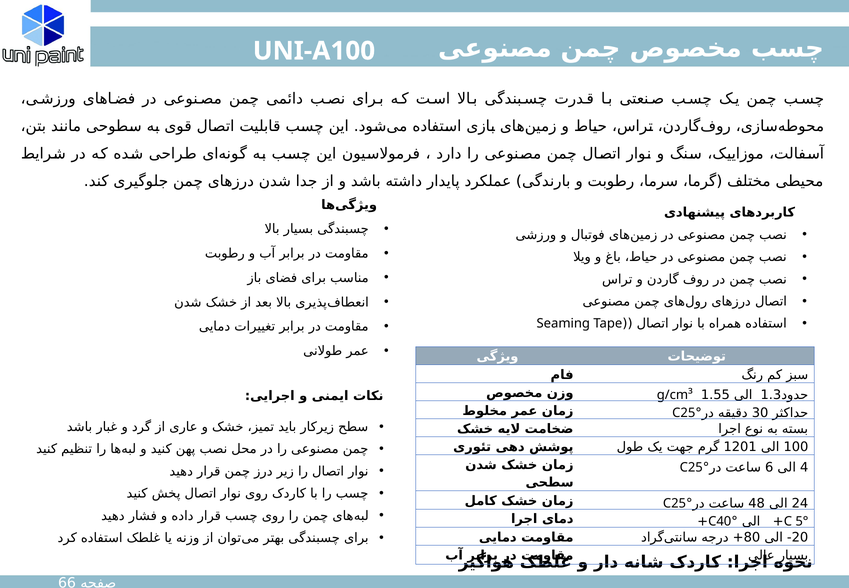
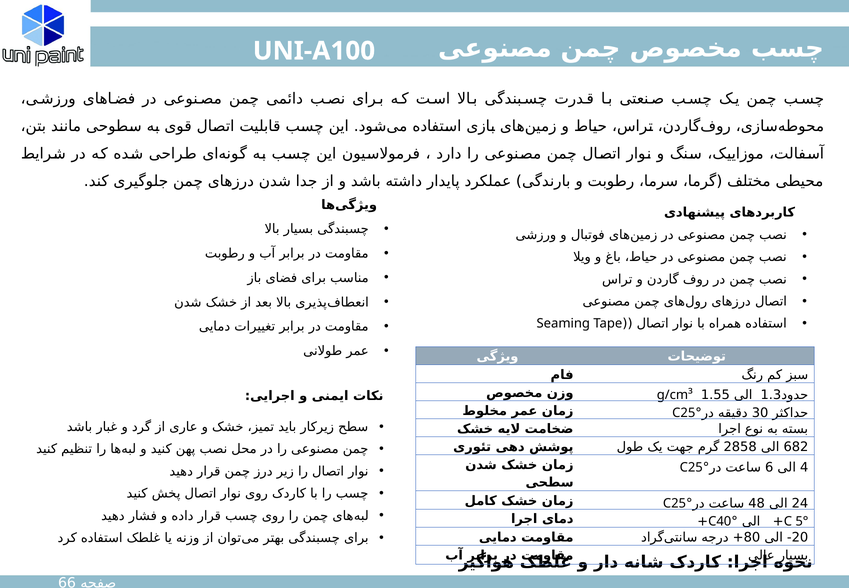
1201: 1201 -> 2858 (740, 447)
100: 100 -> 682 (796, 447)
